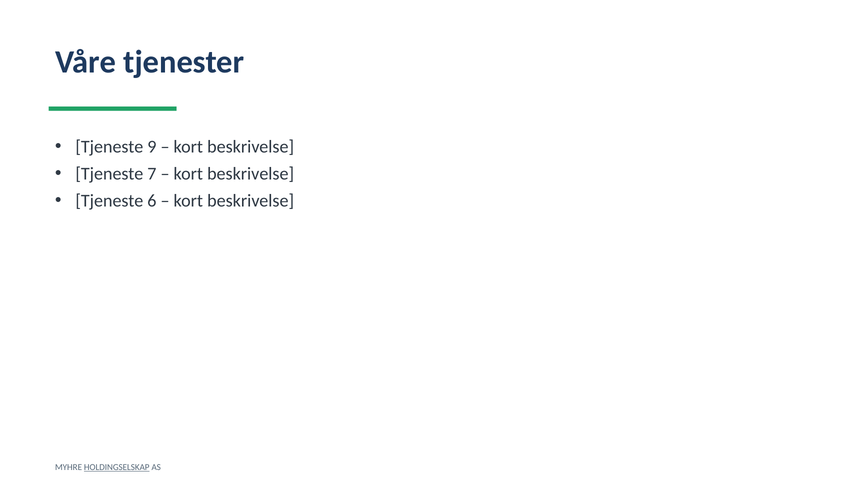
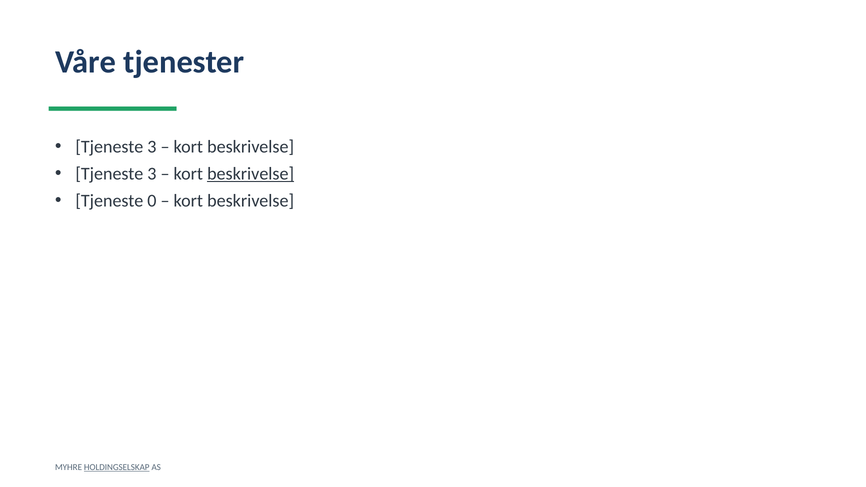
9: 9 -> 3 (152, 147)
7: 7 -> 3 (152, 174)
beskrivelse underline: none -> present (251, 174)
6: 6 -> 0 (152, 201)
